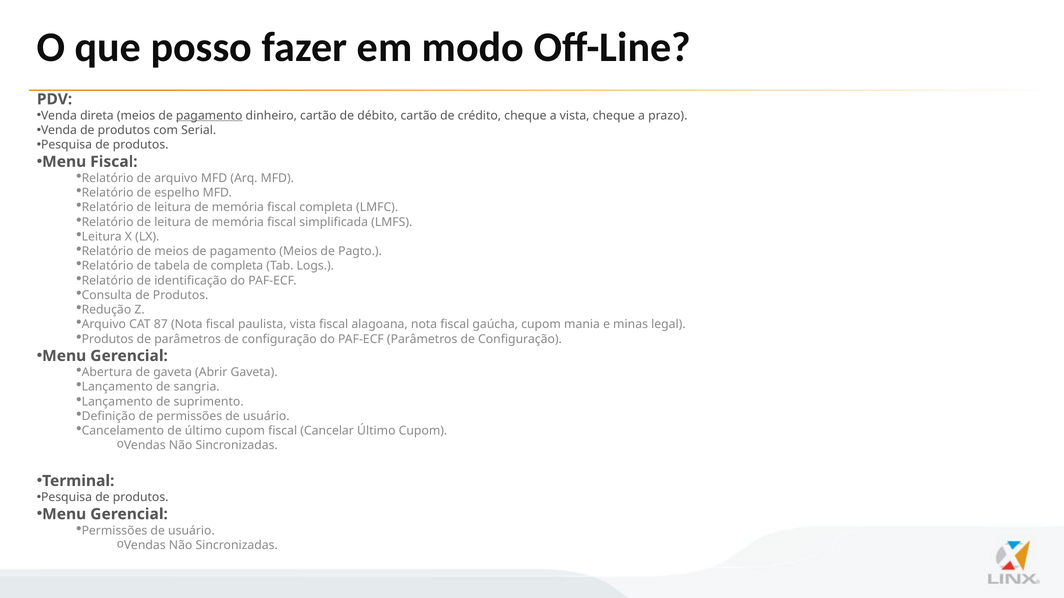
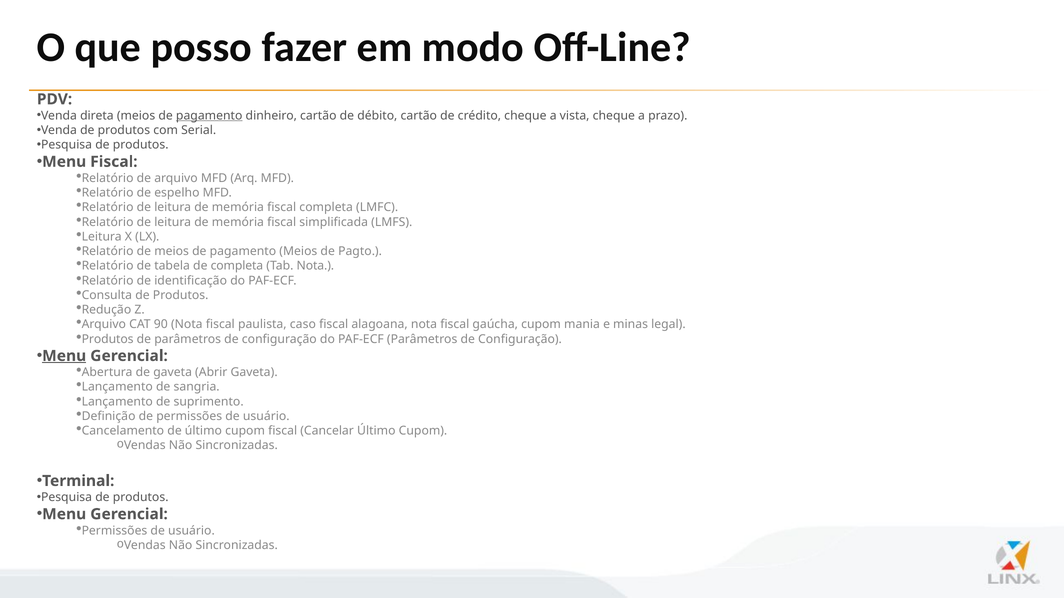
Tab Logs: Logs -> Nota (315, 266)
87: 87 -> 90 (161, 325)
paulista vista: vista -> caso (303, 325)
Menu underline: none -> present (64, 356)
